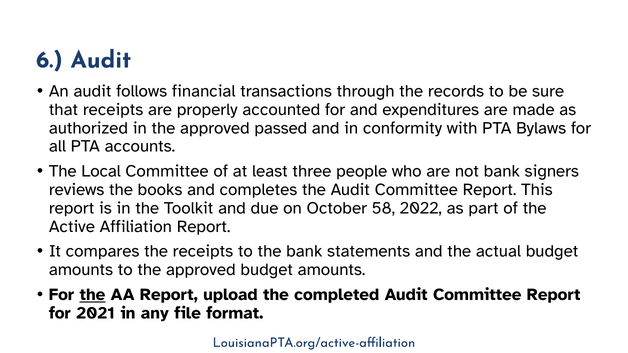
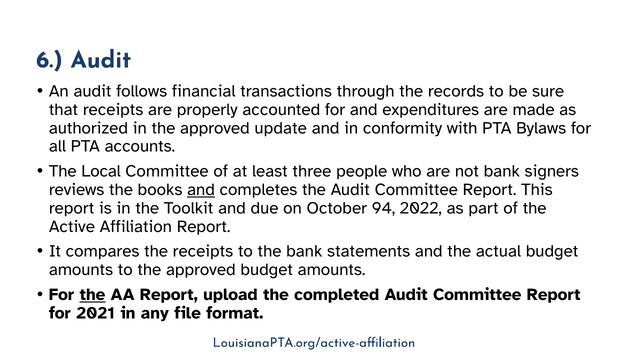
passed: passed -> update (281, 128)
and underline: none -> present (201, 190)
58: 58 -> 94 (383, 208)
